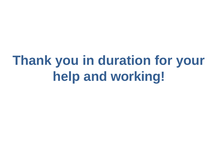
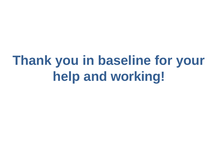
duration: duration -> baseline (124, 60)
